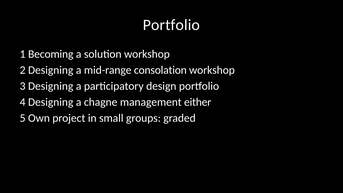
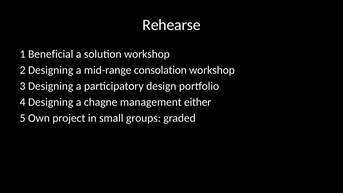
Portfolio: Portfolio -> Rehearse (172, 25)
Becoming: Becoming -> Beneficial (51, 54)
